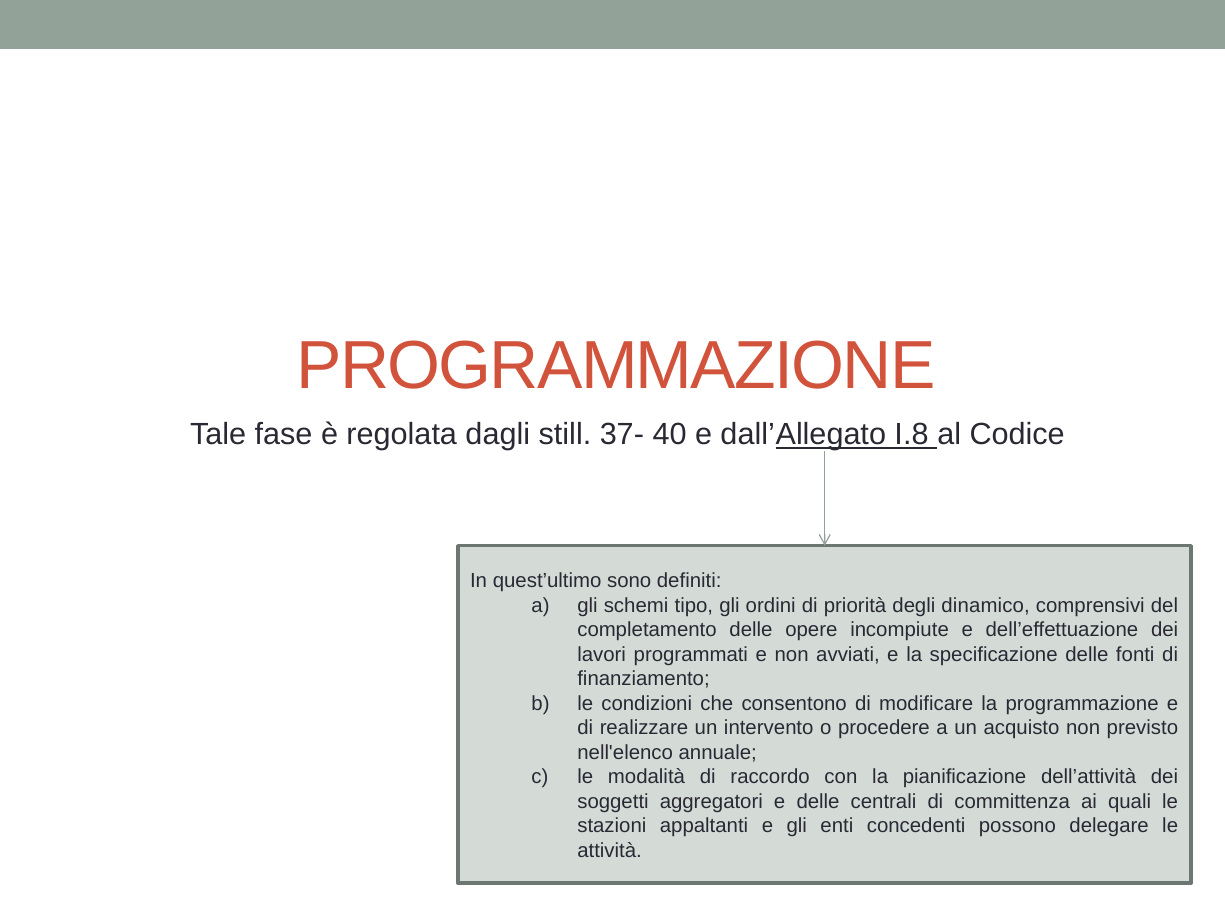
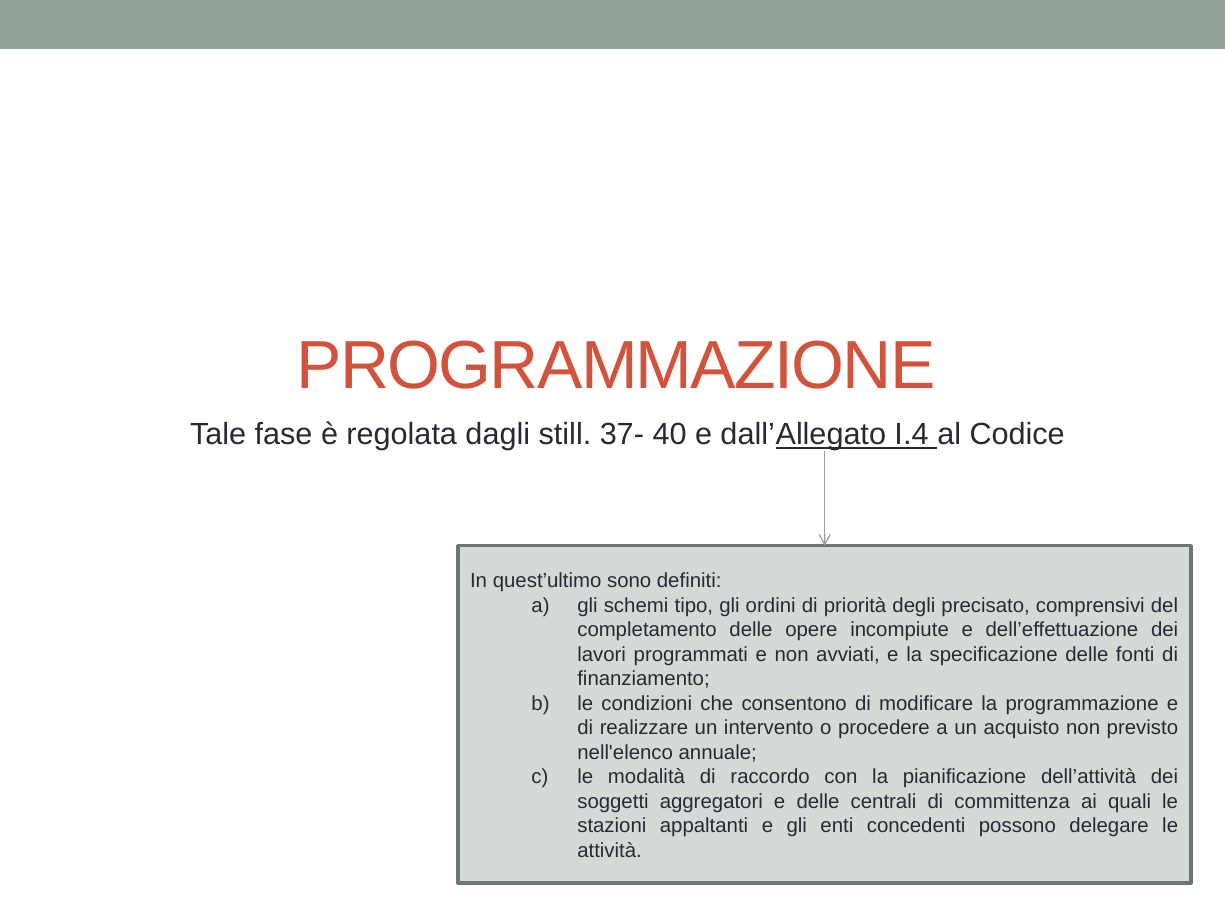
I.8: I.8 -> I.4 (912, 435)
dinamico: dinamico -> precisato (986, 606)
